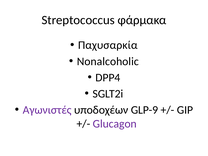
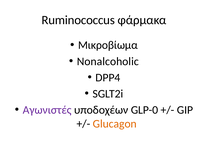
Streptococcus: Streptococcus -> Ruminococcus (78, 20)
Παχυσαρκία: Παχυσαρκία -> Μικροβίωμα (108, 45)
GLP-9: GLP-9 -> GLP-0 (144, 110)
Glucagon colour: purple -> orange (115, 124)
